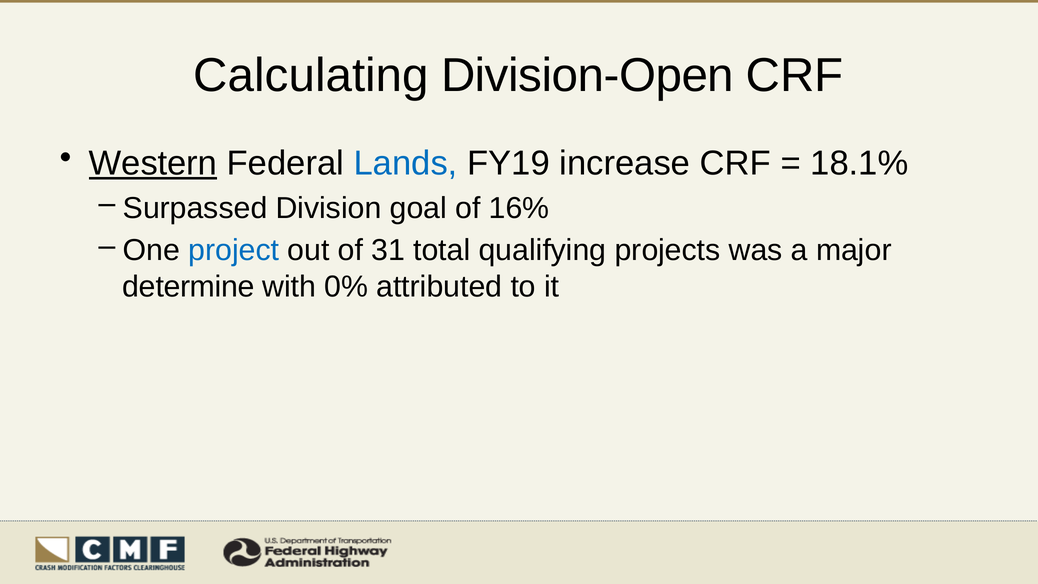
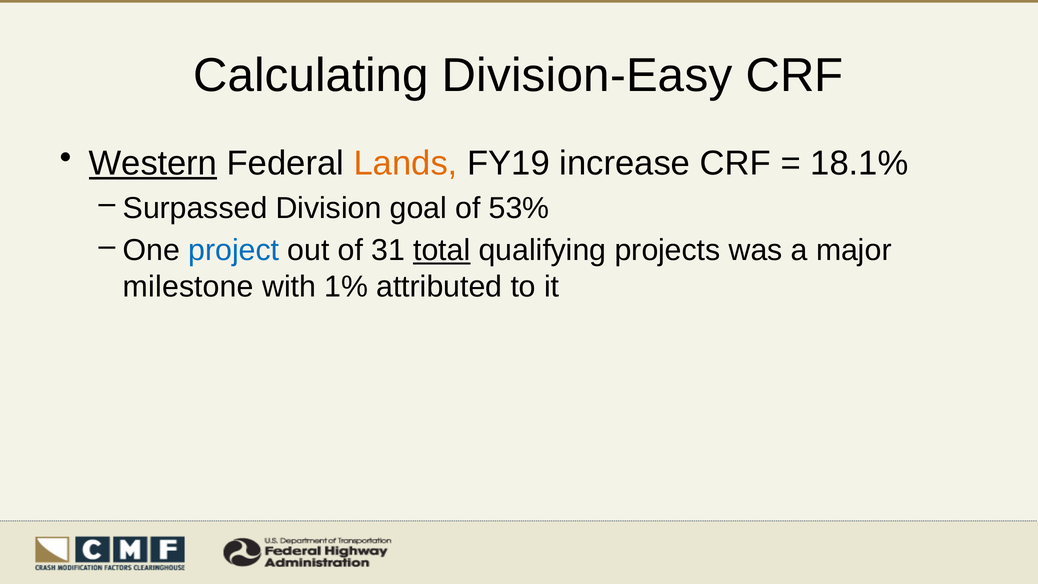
Division-Open: Division-Open -> Division-Easy (587, 75)
Lands colour: blue -> orange (406, 163)
16%: 16% -> 53% (519, 208)
total underline: none -> present (442, 250)
determine: determine -> milestone (188, 287)
0%: 0% -> 1% (346, 287)
